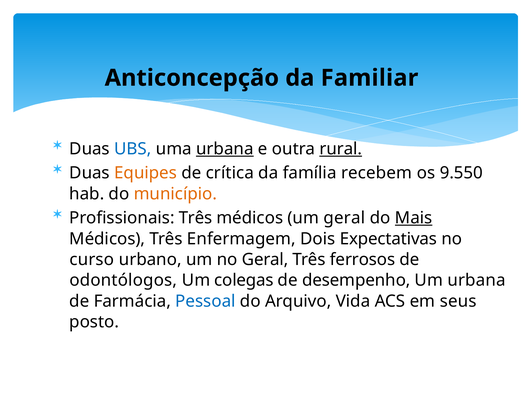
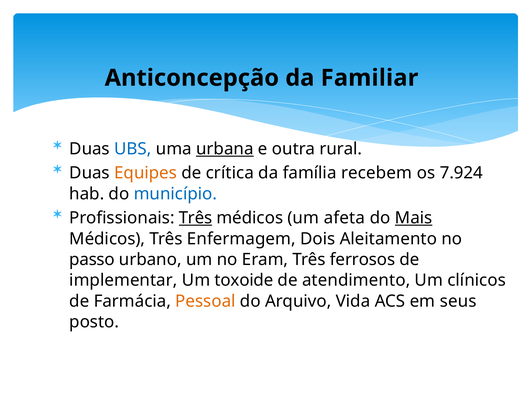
rural underline: present -> none (341, 149)
9.550: 9.550 -> 7.924 (461, 173)
município colour: orange -> blue (175, 194)
Três underline: none -> present (196, 218)
um geral: geral -> afeta (344, 218)
Expectativas: Expectativas -> Aleitamento (388, 239)
curso: curso -> passo (92, 260)
no Geral: Geral -> Eram (265, 260)
odontólogos: odontólogos -> implementar (123, 281)
colegas: colegas -> toxoide (244, 281)
desempenho: desempenho -> atendimento (356, 281)
Um urbana: urbana -> clínicos (477, 281)
Pessoal colour: blue -> orange (205, 301)
